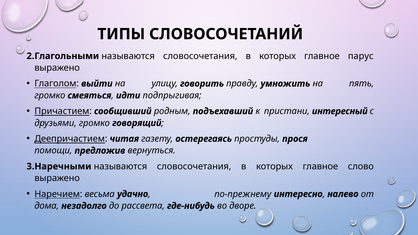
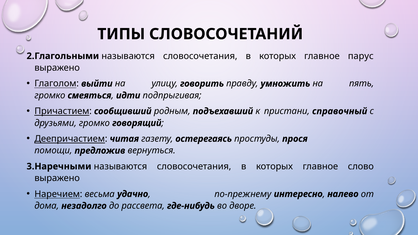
интересный: интересный -> справочный (340, 111)
